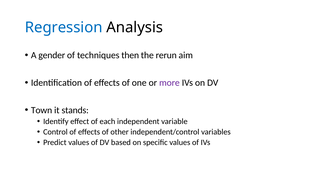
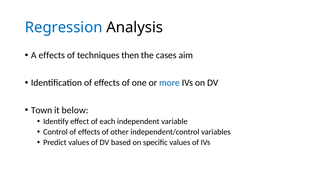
A gender: gender -> effects (52, 55)
rerun: rerun -> cases (166, 55)
more colour: purple -> blue (169, 82)
stands: stands -> below (75, 110)
